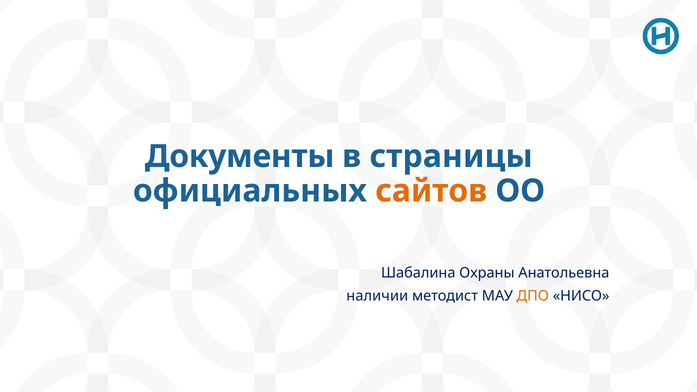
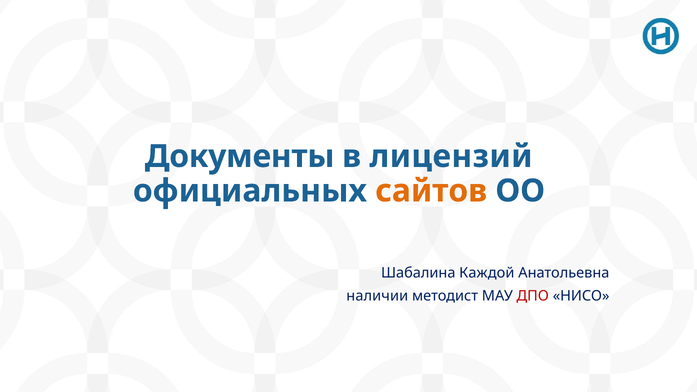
страницы: страницы -> лицензий (451, 156)
Охраны: Охраны -> Каждой (487, 273)
ДПО colour: orange -> red (533, 296)
